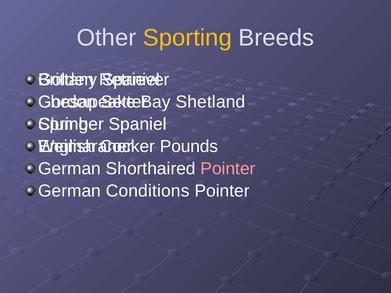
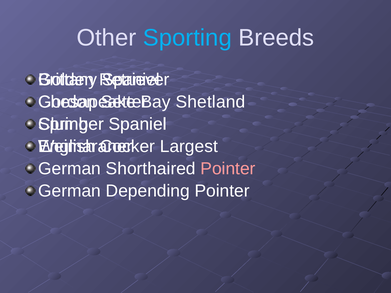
Sporting colour: yellow -> light blue (187, 38)
Pounds: Pounds -> Largest (189, 146)
Conditions: Conditions -> Depending (148, 191)
